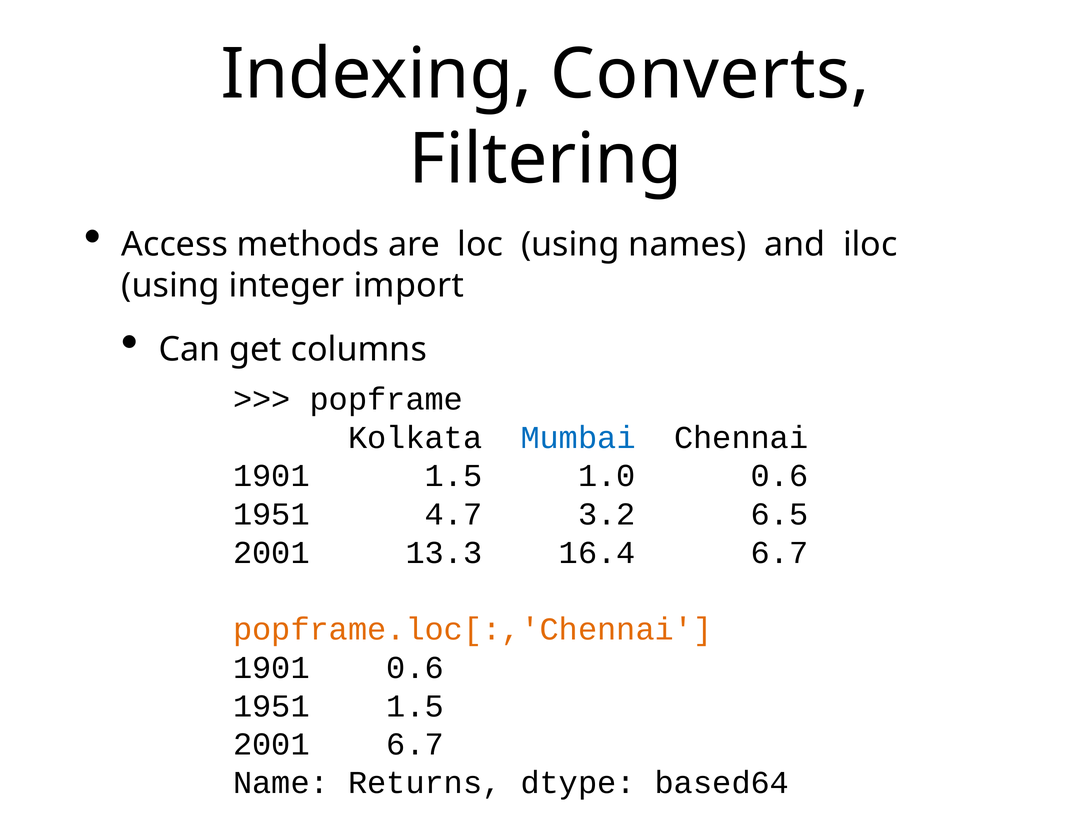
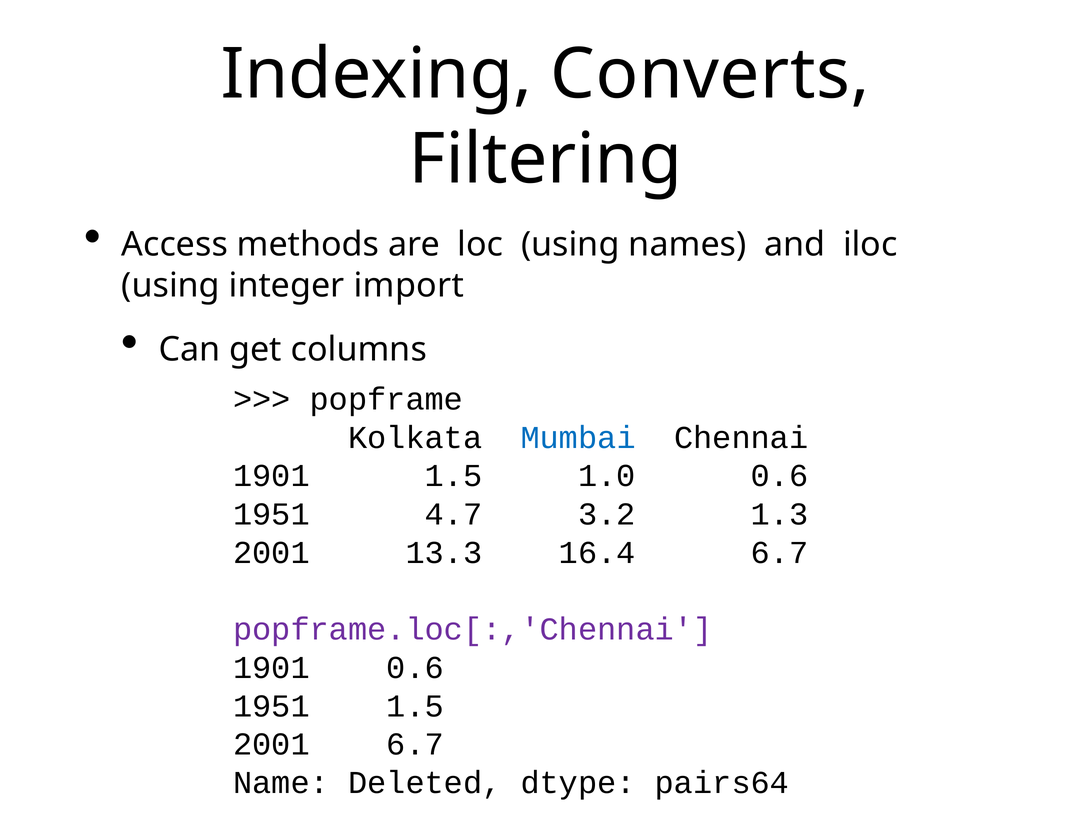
6.5: 6.5 -> 1.3 (779, 514)
popframe.loc[:,'Chennai colour: orange -> purple (473, 630)
Returns: Returns -> Deleted (425, 783)
based64: based64 -> pairs64 (722, 783)
